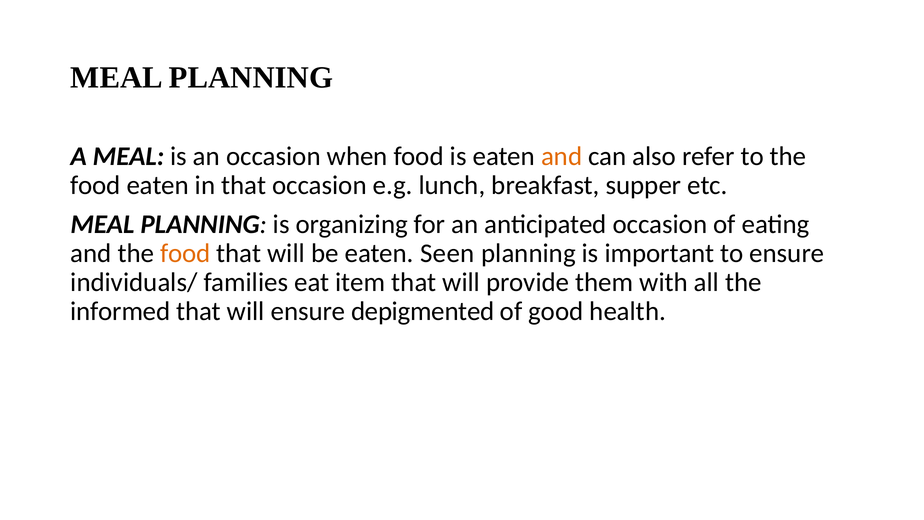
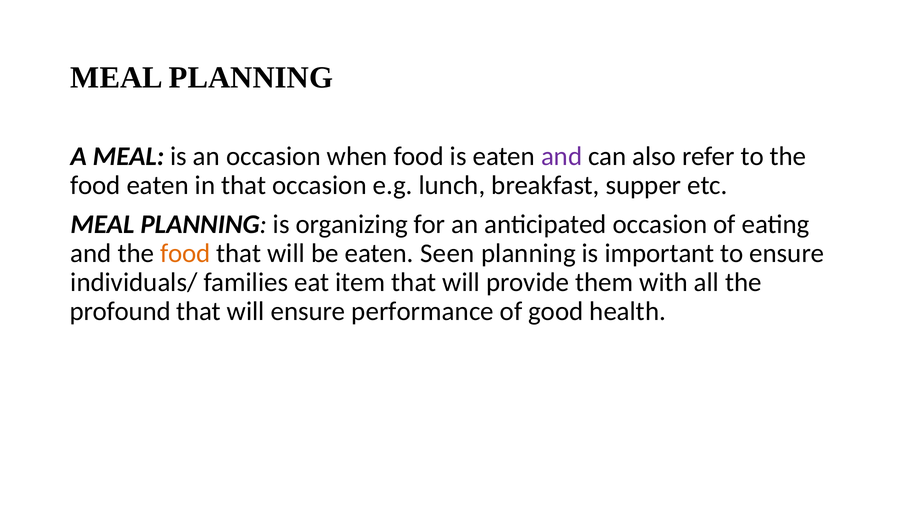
and colour: orange -> purple (562, 156)
informed: informed -> profound (120, 311)
depigmented: depigmented -> performance (423, 311)
